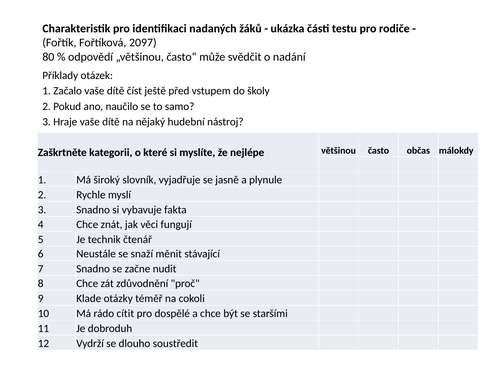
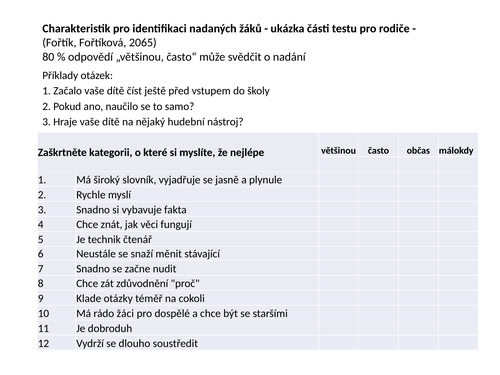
2097: 2097 -> 2065 (143, 43)
cítit: cítit -> žáci (125, 314)
